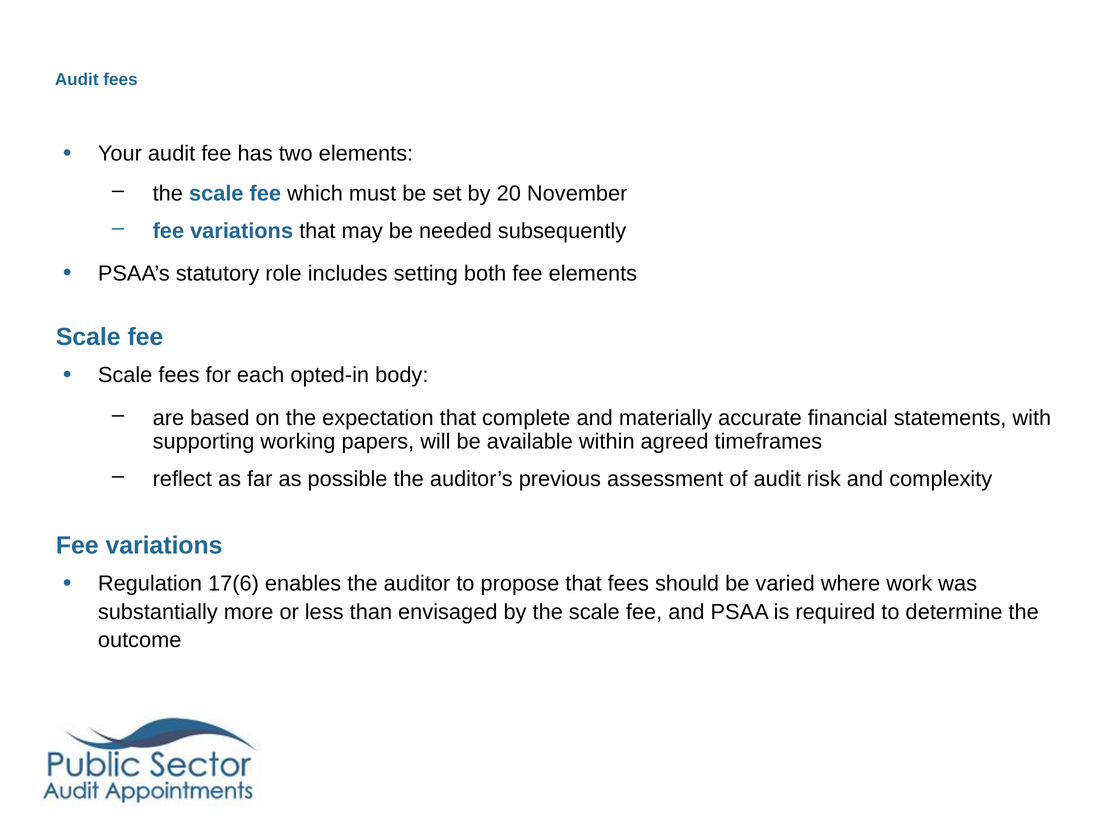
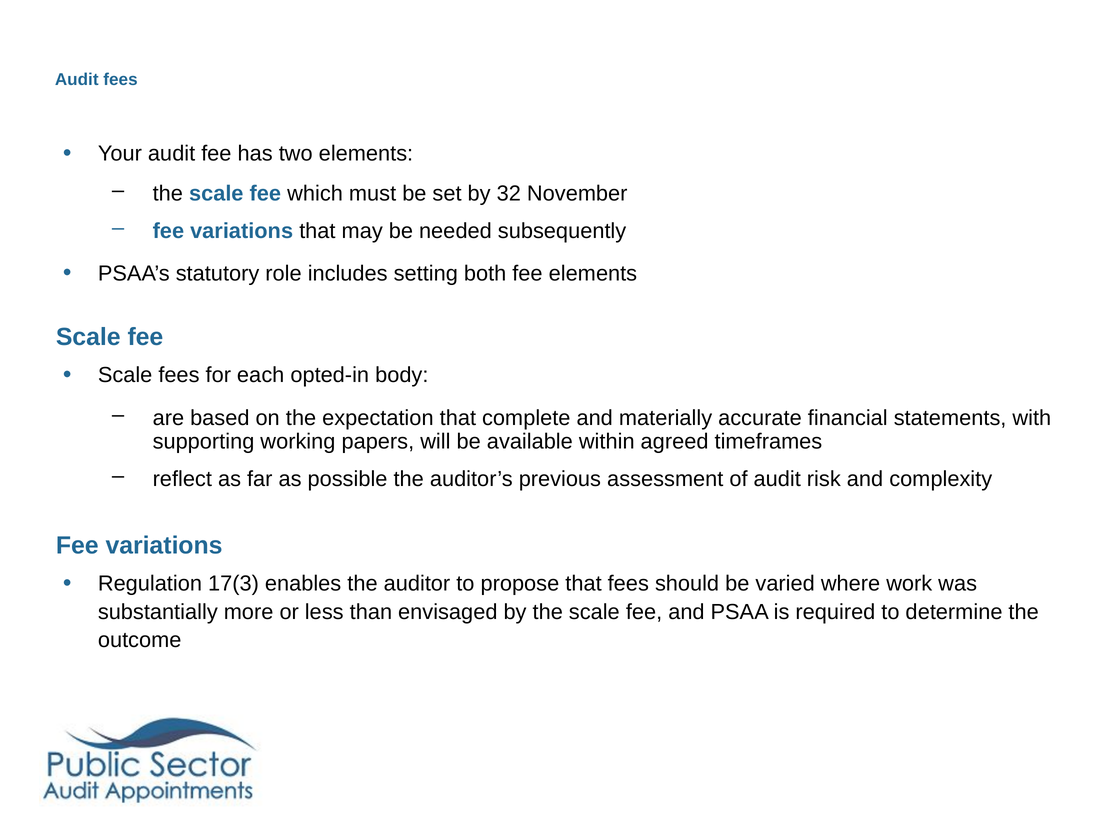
20: 20 -> 32 (509, 194)
17(6: 17(6 -> 17(3 (233, 583)
